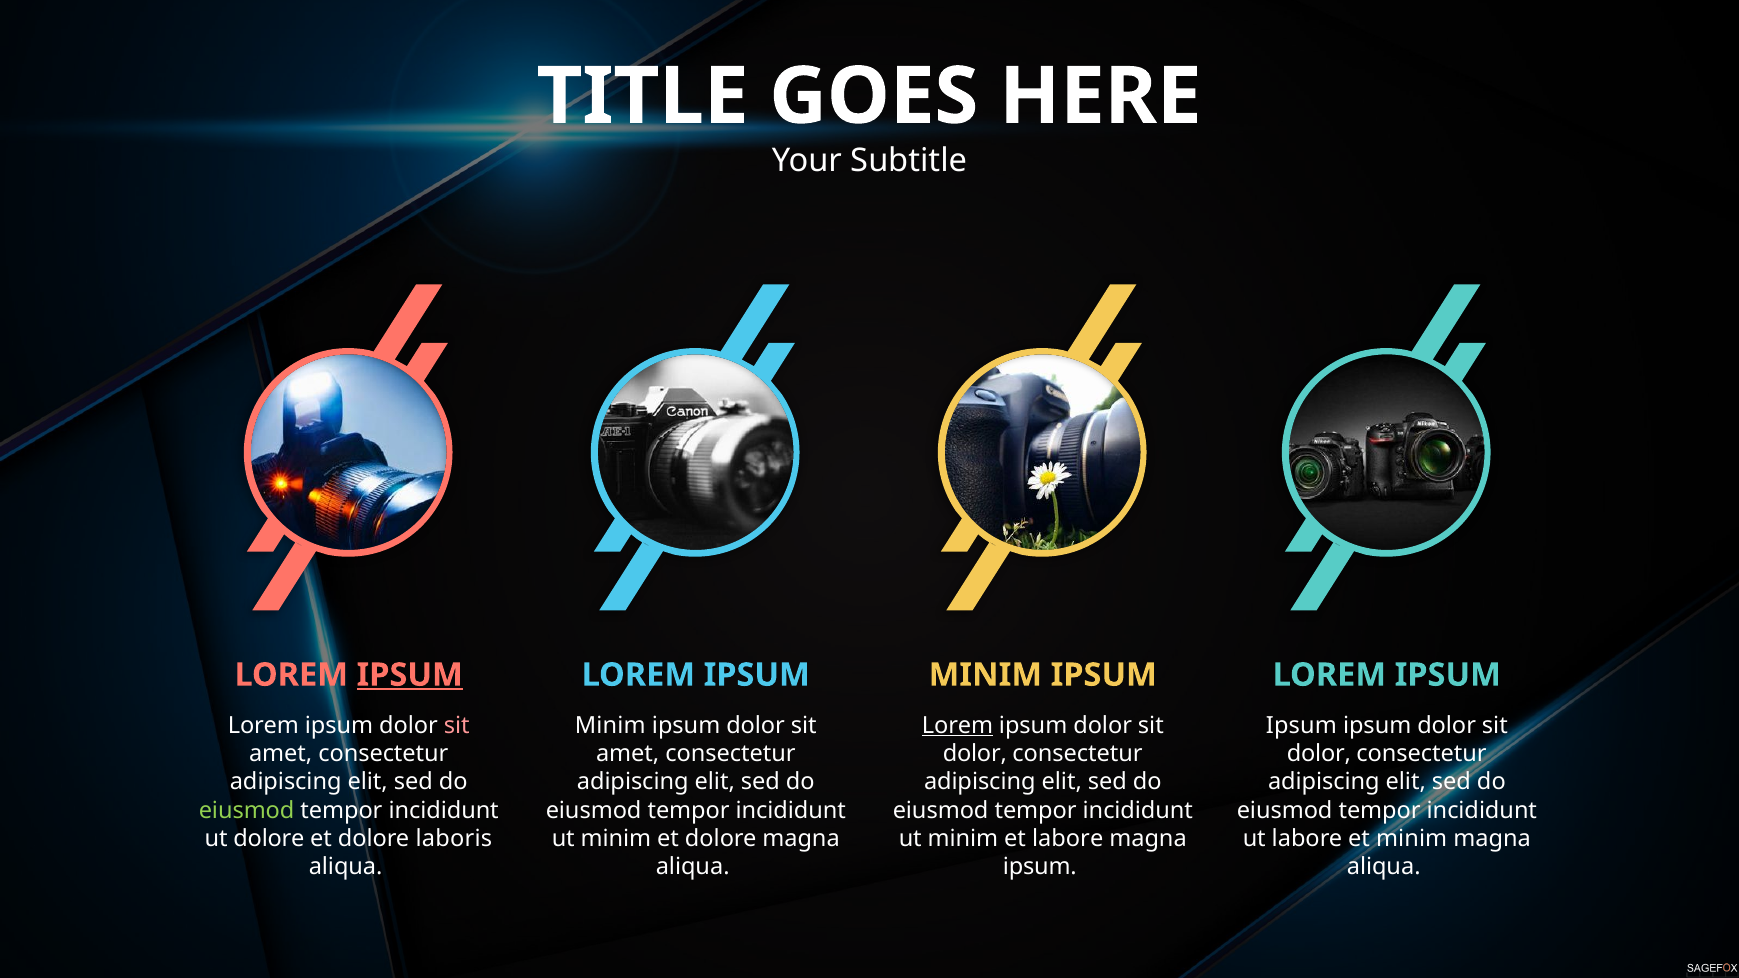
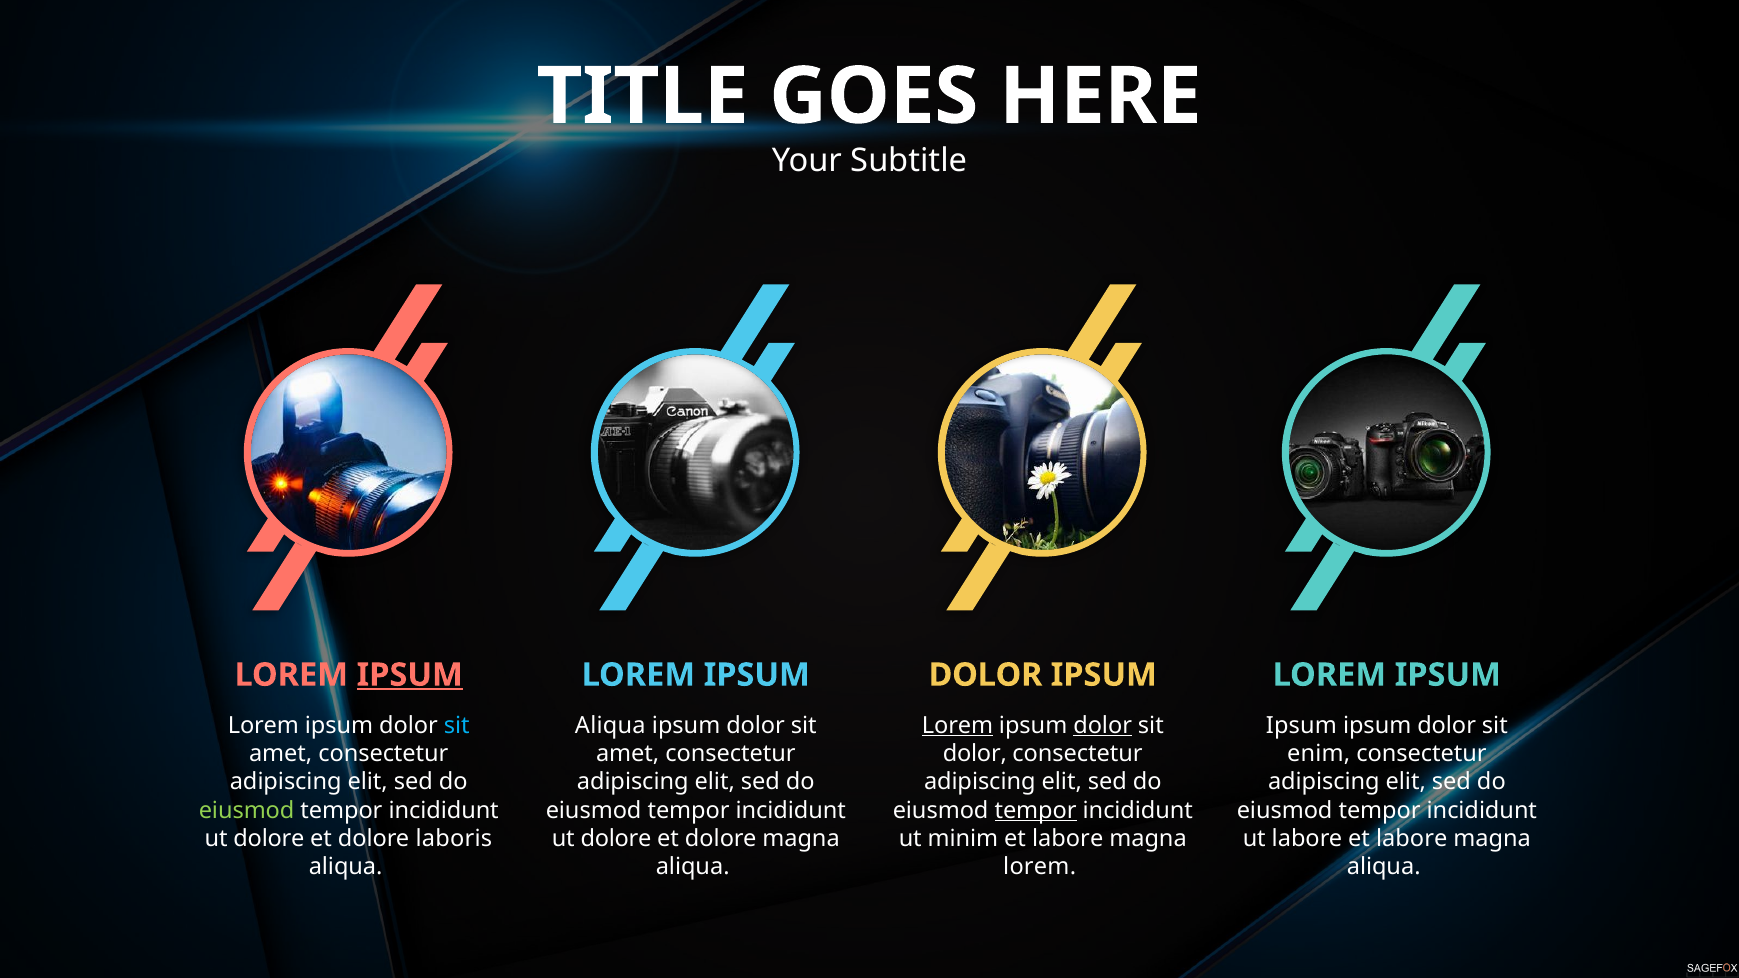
MINIM: MINIM -> DOLOR (985, 675)
sit colour: pink -> light blue (457, 726)
Minim: Minim -> Aliqua (610, 726)
dolor underline: none -> present (1103, 726)
dolor: dolor -> enim (1319, 754)
tempor underline: none -> present (1036, 810)
minim: minim -> dolore (616, 839)
labore et minim: minim -> labore (1412, 839)
ipsum: ipsum -> lorem (1040, 867)
